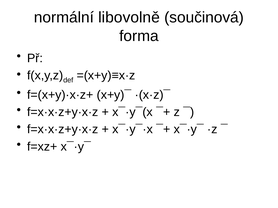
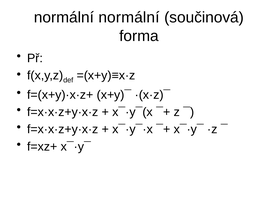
normální libovolně: libovolně -> normální (129, 18)
